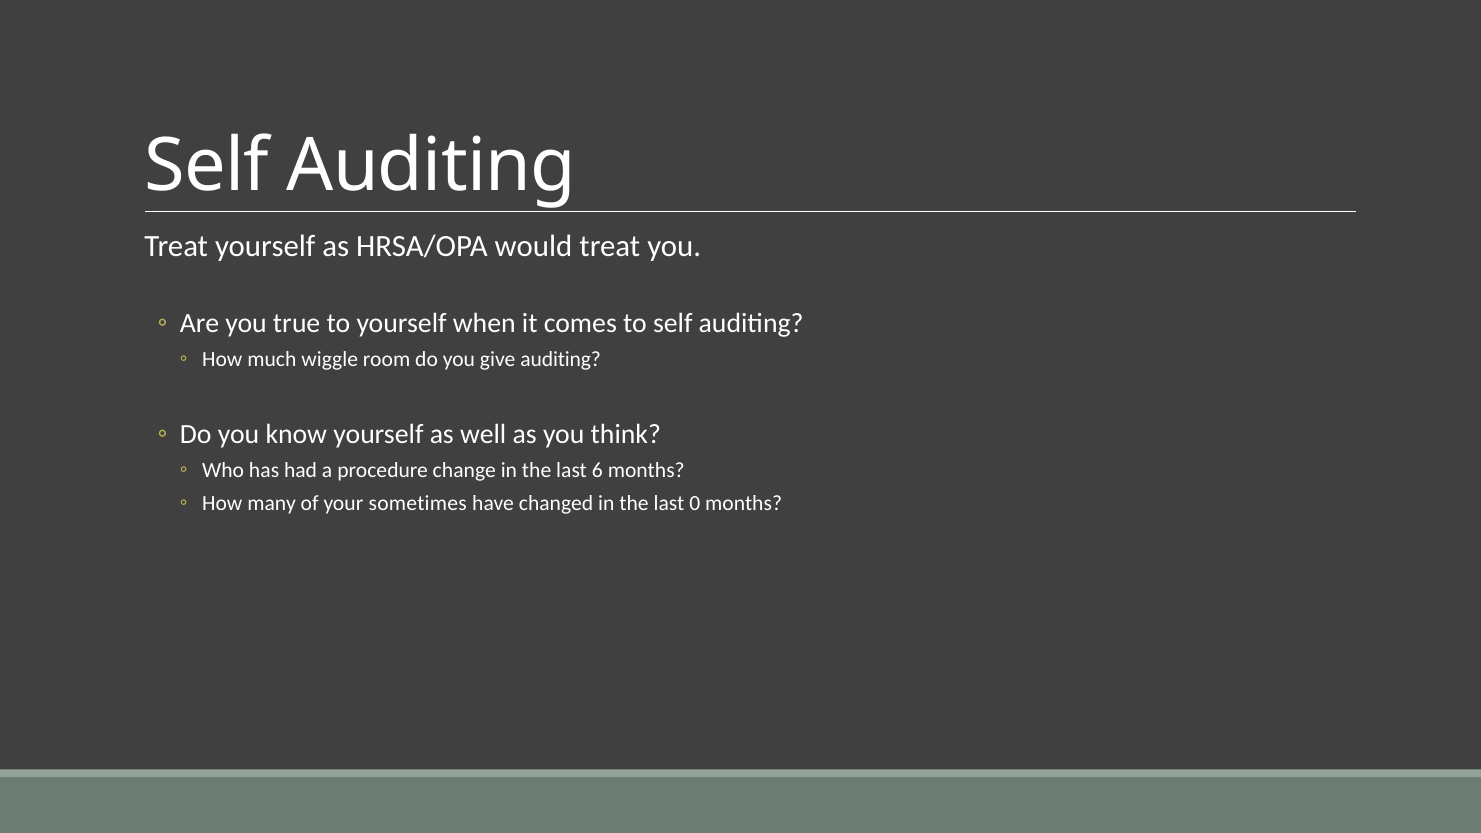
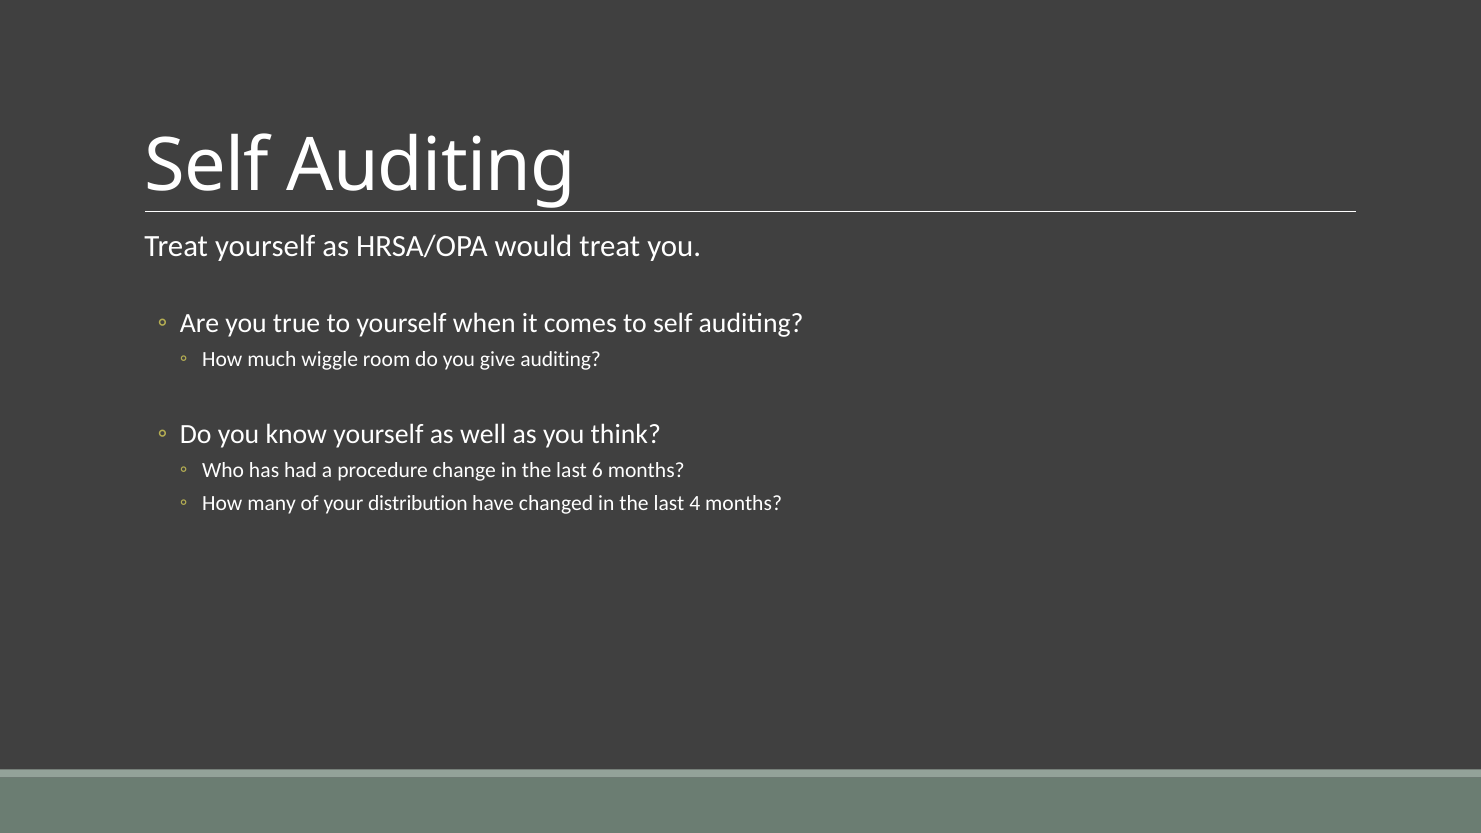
sometimes: sometimes -> distribution (418, 503)
0: 0 -> 4 (695, 503)
